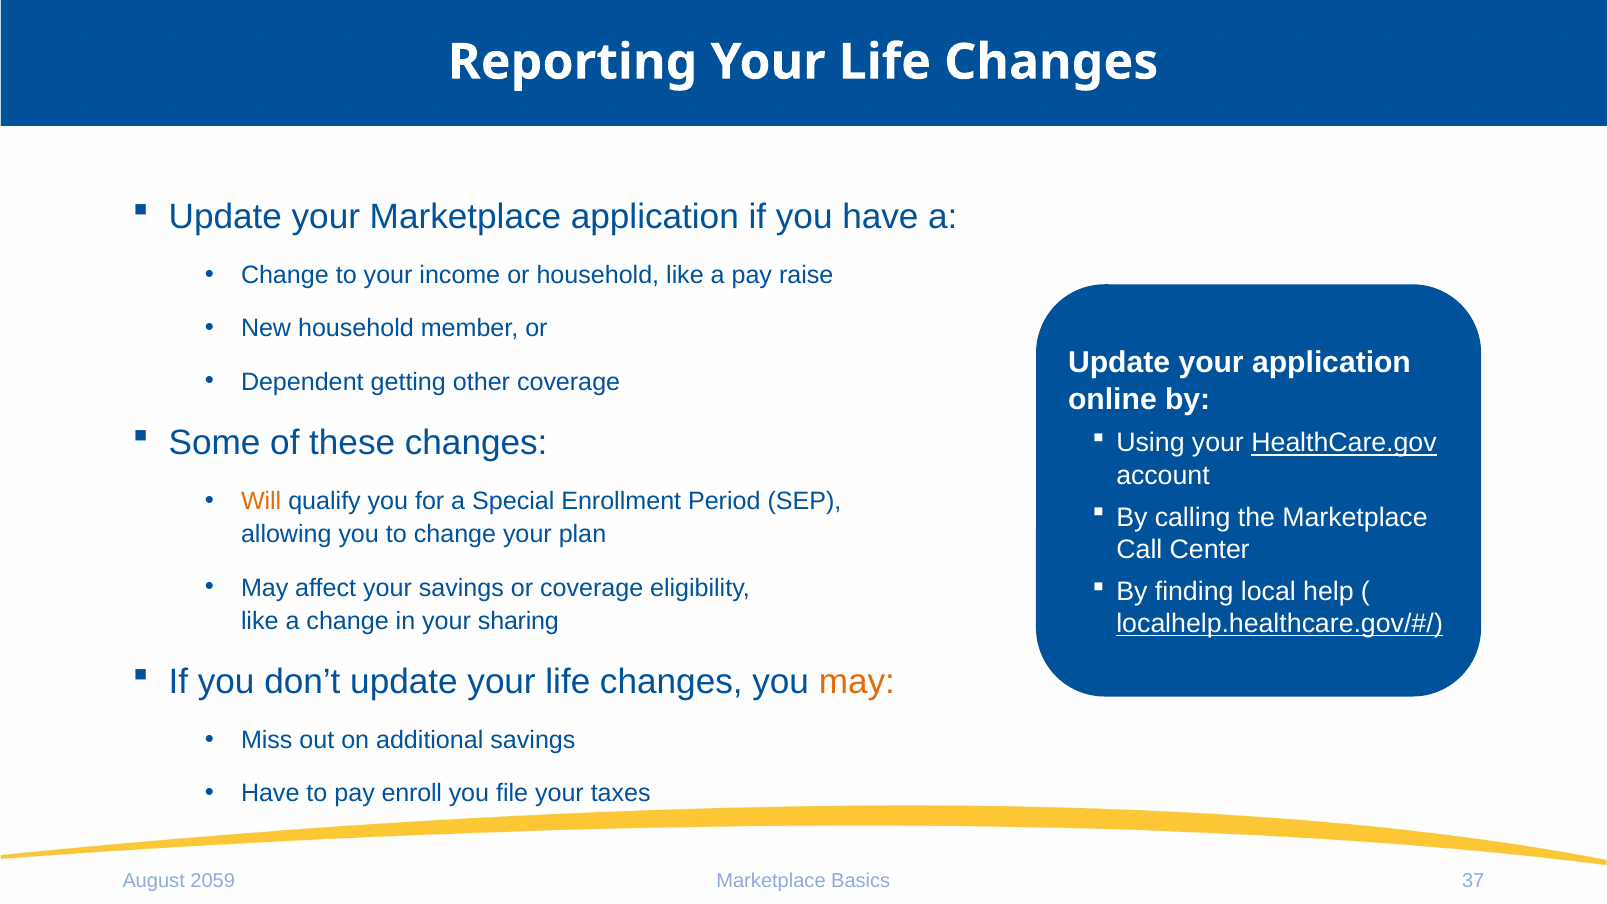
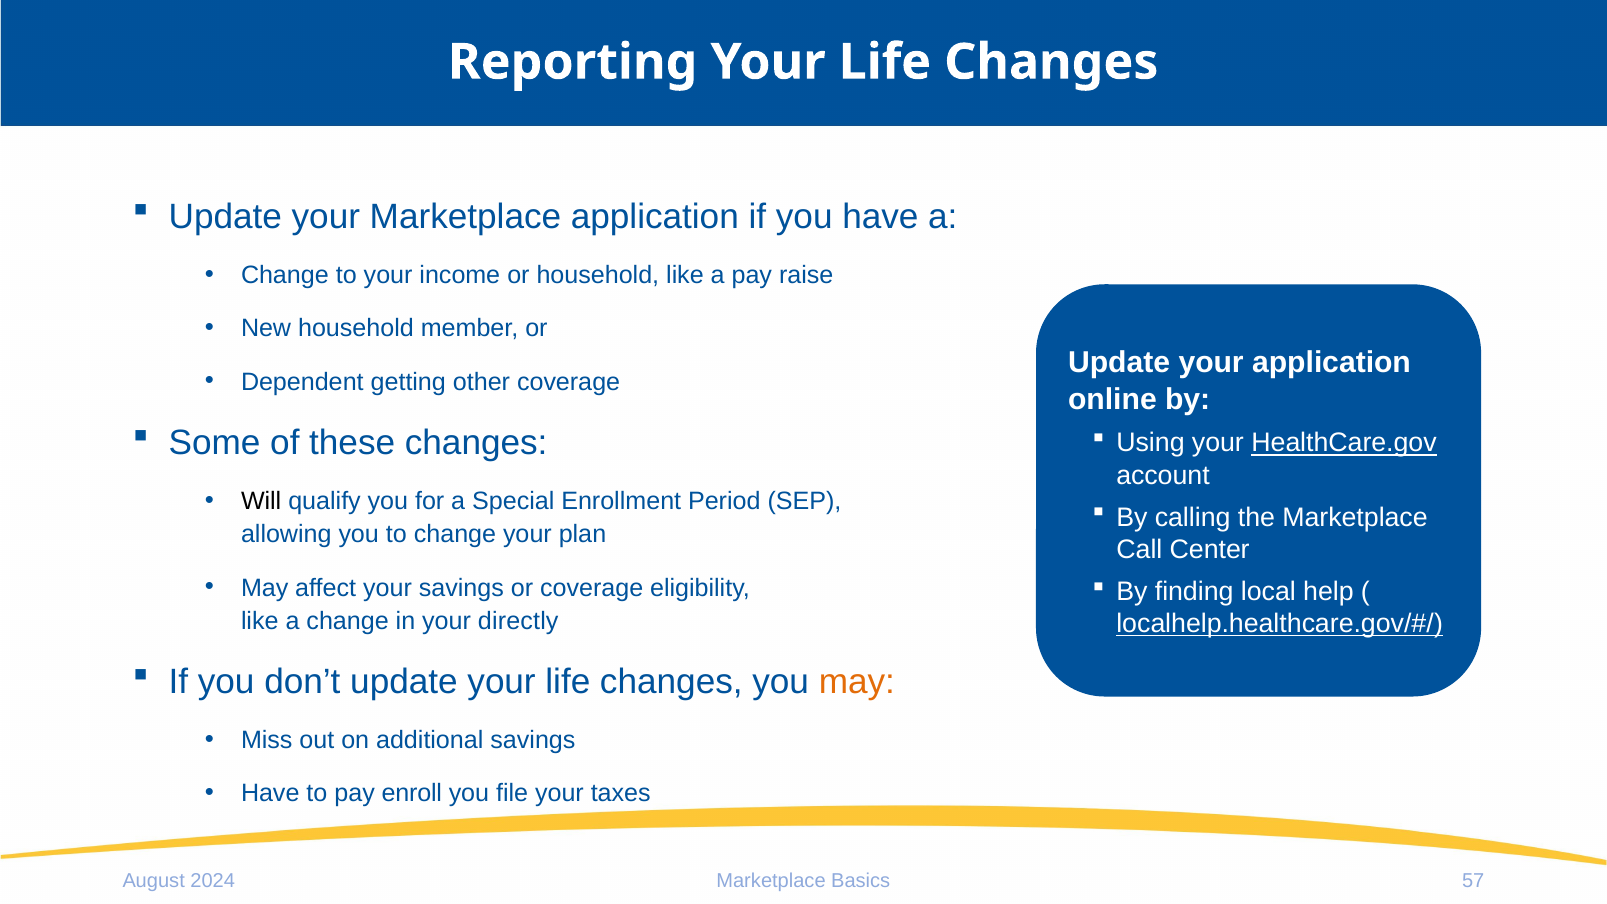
Will colour: orange -> black (261, 501)
sharing: sharing -> directly (518, 621)
2059: 2059 -> 2024 (213, 881)
37: 37 -> 57 (1473, 881)
